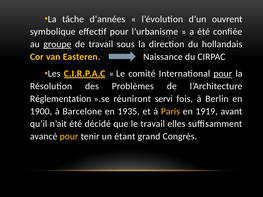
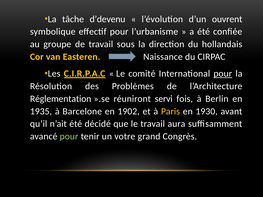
d’années: d’années -> d’devenu (108, 19)
groupe underline: present -> none (57, 44)
1900: 1900 -> 1935 (41, 111)
1935: 1935 -> 1902 (129, 111)
1919: 1919 -> 1930 (207, 111)
elles: elles -> aura (176, 124)
pour colour: yellow -> light green (69, 137)
étant: étant -> votre (125, 137)
